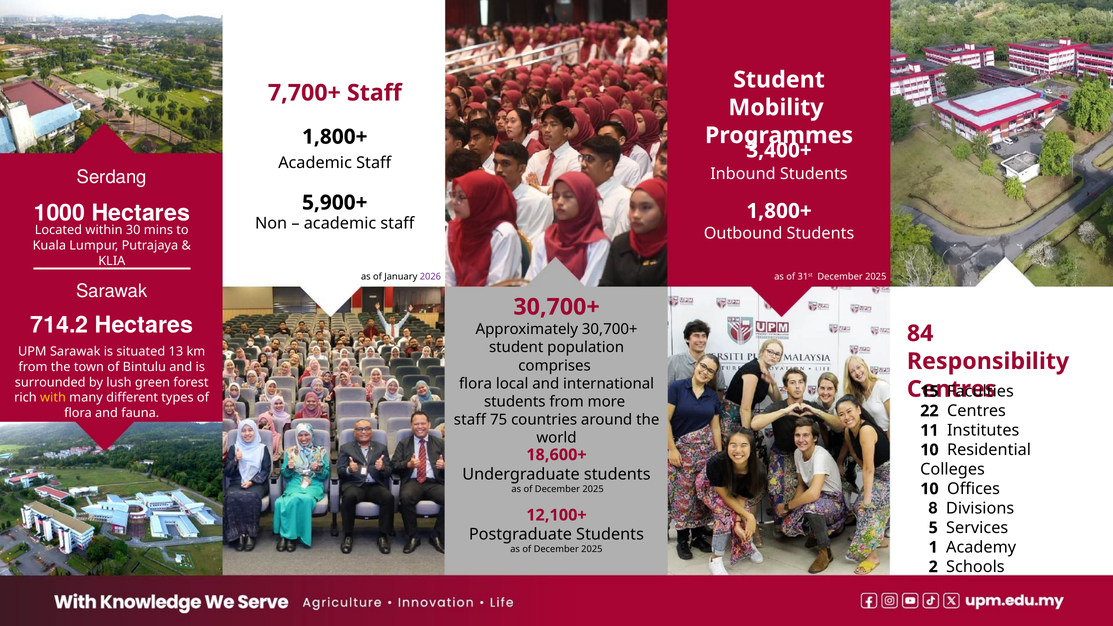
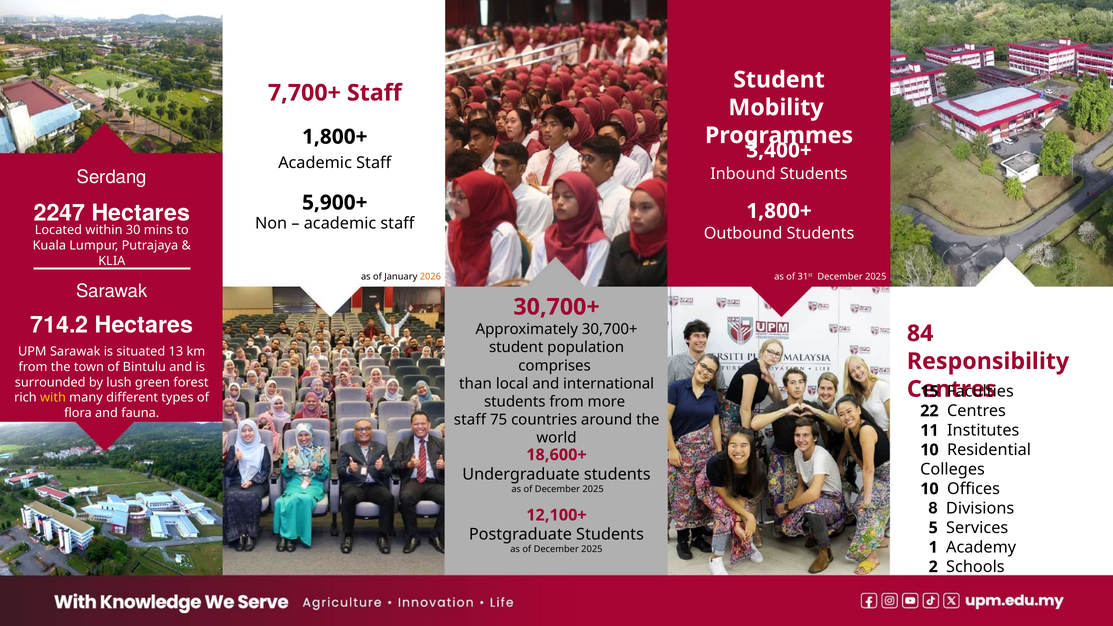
1000: 1000 -> 2247 (59, 213)
2026 colour: purple -> orange (430, 277)
flora: flora -> than (475, 384)
